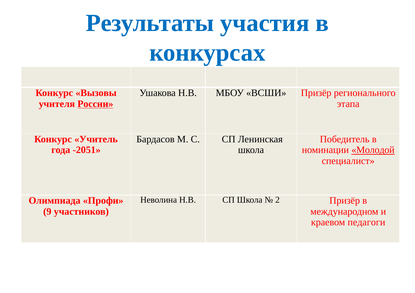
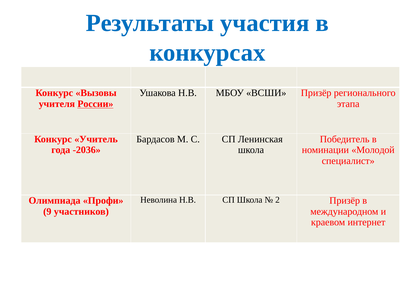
-2051: -2051 -> -2036 (87, 150)
Молодой underline: present -> none (373, 150)
педагоги: педагоги -> интернет (366, 223)
